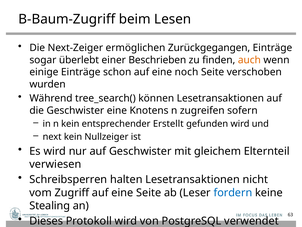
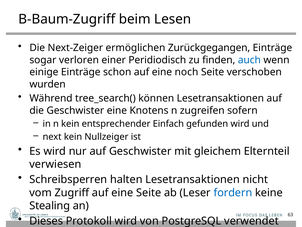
überlebt: überlebt -> verloren (79, 60)
Beschrieben: Beschrieben -> Peridiodisch (157, 60)
auch colour: orange -> blue (249, 60)
Erstellt: Erstellt -> Einfach (168, 124)
